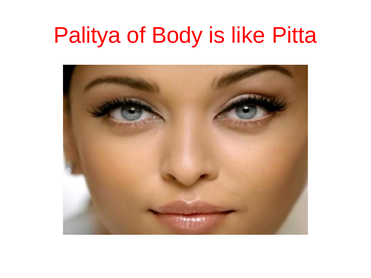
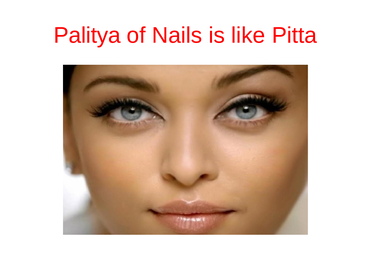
Body: Body -> Nails (177, 35)
